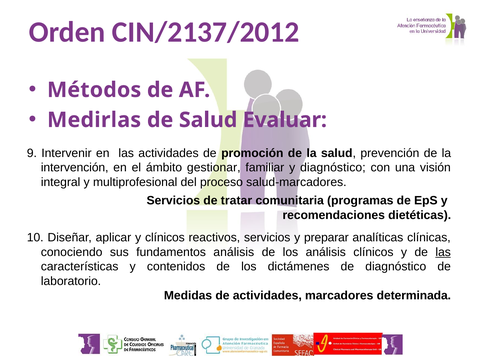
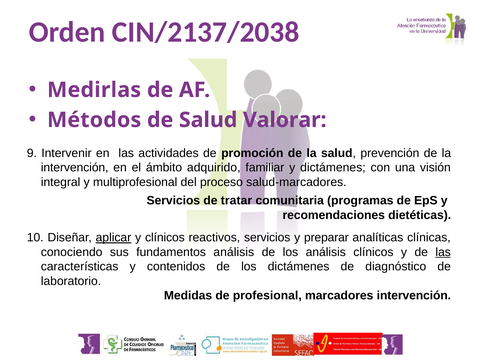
CIN/2137/2012: CIN/2137/2012 -> CIN/2137/2038 (206, 32)
Métodos: Métodos -> Medirlas (94, 90)
Medirlas: Medirlas -> Métodos (94, 120)
Evaluar: Evaluar -> Valorar (285, 120)
gestionar: gestionar -> adquirido (214, 167)
y diagnóstico: diagnóstico -> dictámenes (333, 167)
aplicar underline: none -> present (113, 237)
de actividades: actividades -> profesional (267, 295)
marcadores determinada: determinada -> intervención (414, 295)
